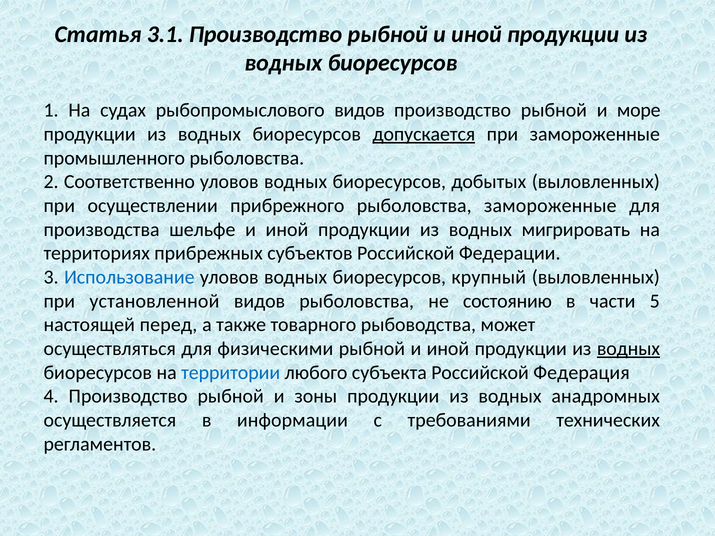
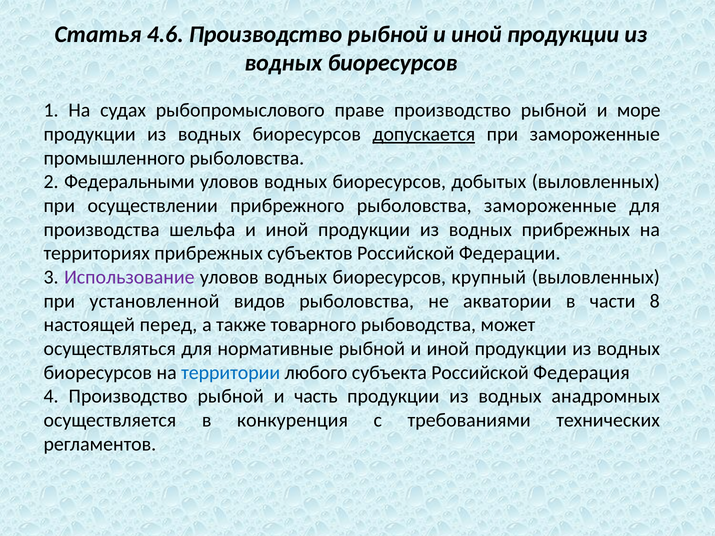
3.1: 3.1 -> 4.6 (165, 34)
рыбопромыслового видов: видов -> праве (359, 110)
Соответственно: Соответственно -> Федеральными (129, 182)
шельфе: шельфе -> шельфа (202, 230)
водных мигрировать: мигрировать -> прибрежных (576, 230)
Использование colour: blue -> purple (129, 277)
состоянию: состоянию -> акватории (507, 301)
5: 5 -> 8 (655, 301)
физическими: физическими -> нормативные (275, 349)
водных underline: present -> none (628, 349)
зоны: зоны -> часть (316, 397)
информации: информации -> конкуренция (292, 420)
